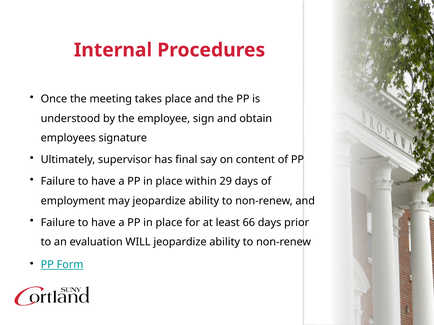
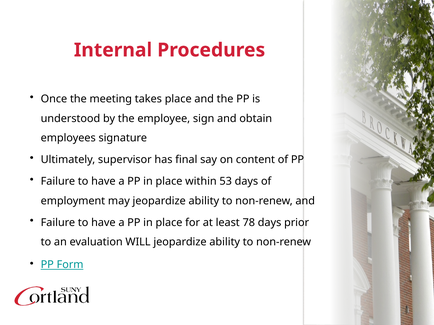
29: 29 -> 53 (226, 182)
66: 66 -> 78 (249, 223)
